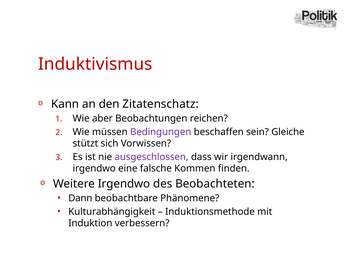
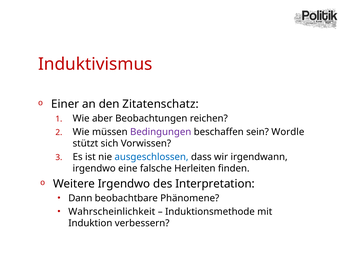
Kann: Kann -> Einer (65, 104)
Gleiche: Gleiche -> Wordle (288, 132)
ausgeschlossen colour: purple -> blue (152, 157)
Kommen: Kommen -> Herleiten (195, 168)
Beobachteten: Beobachteten -> Interpretation (215, 183)
Kulturabhängigkeit: Kulturabhängigkeit -> Wahrscheinlichkeit (112, 211)
